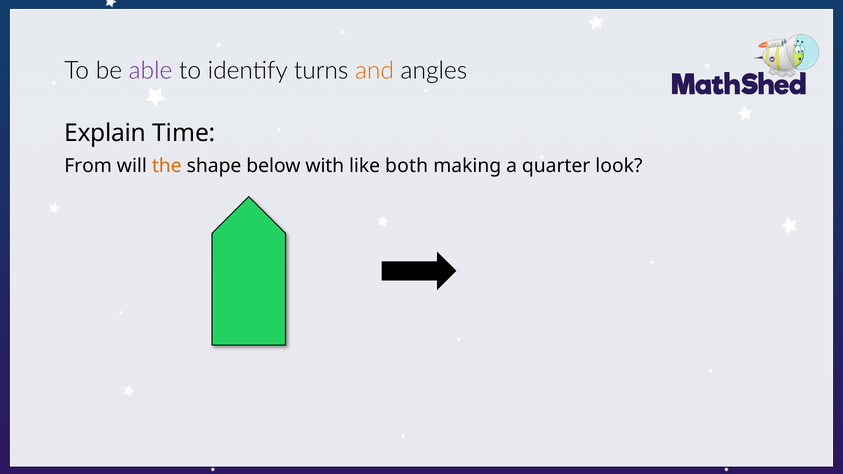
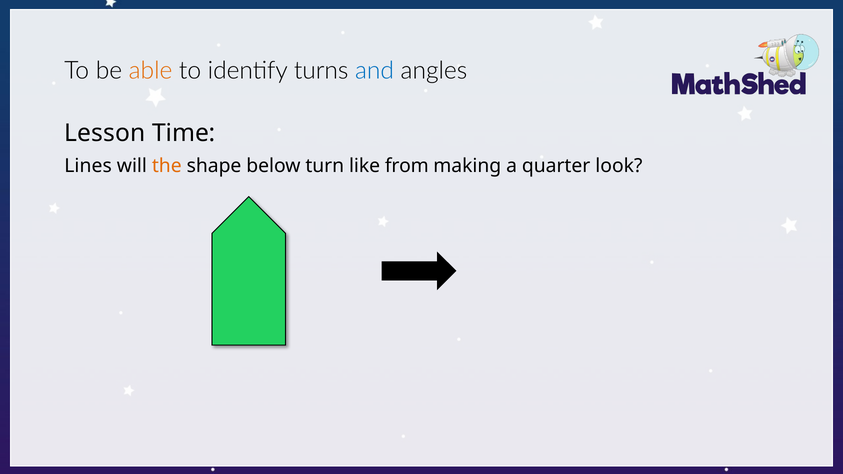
able colour: purple -> orange (151, 71)
and colour: orange -> blue (374, 71)
Explain: Explain -> Lesson (105, 133)
From: From -> Lines (88, 166)
with: with -> turn (325, 166)
both: both -> from (407, 166)
